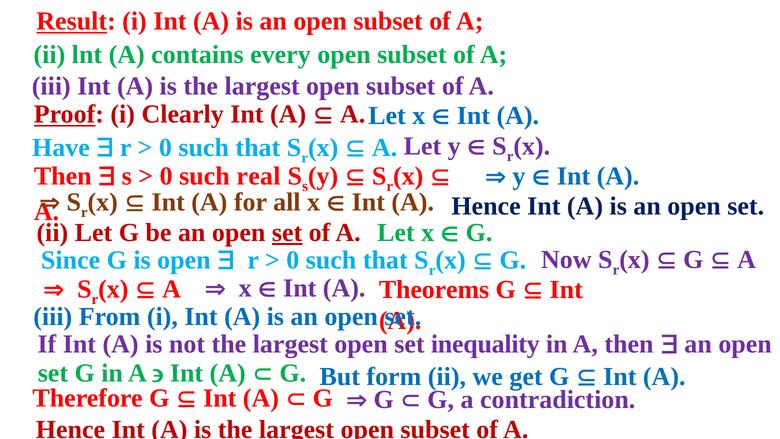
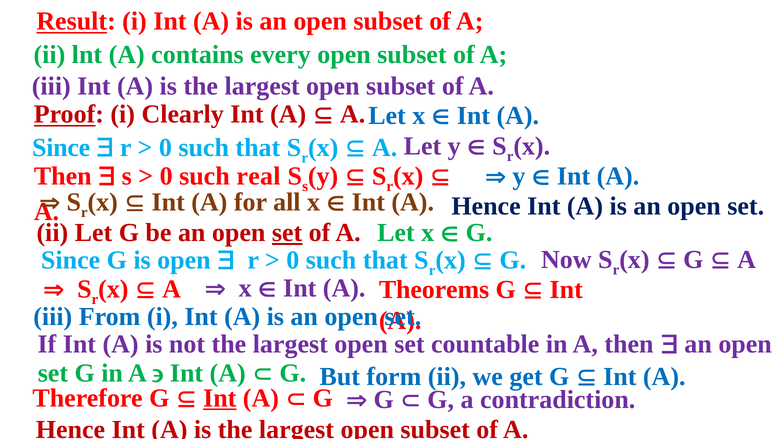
Have: Have -> Since (61, 147)
inequality: inequality -> countable (485, 344)
Int underline: none -> present (220, 398)
